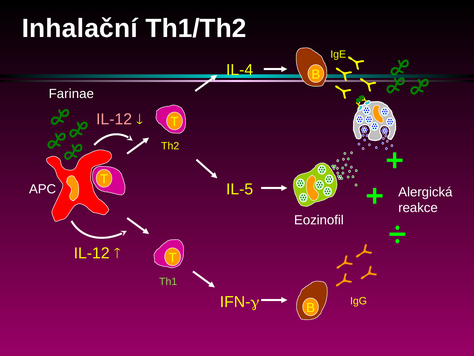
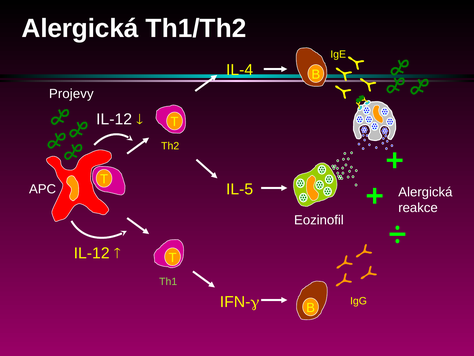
Inhalační: Inhalační -> Alergická (80, 28)
Farinae: Farinae -> Projevy (71, 94)
IL-12 colour: pink -> white (114, 119)
